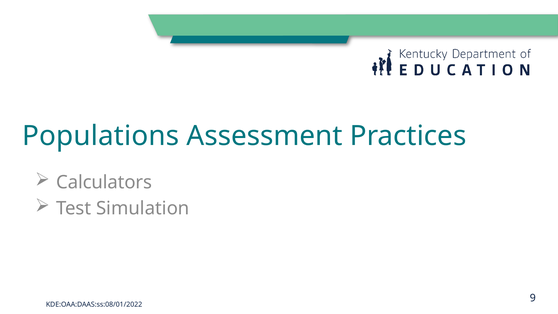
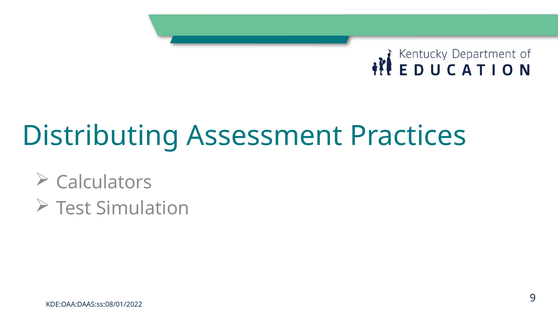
Populations: Populations -> Distributing (101, 136)
